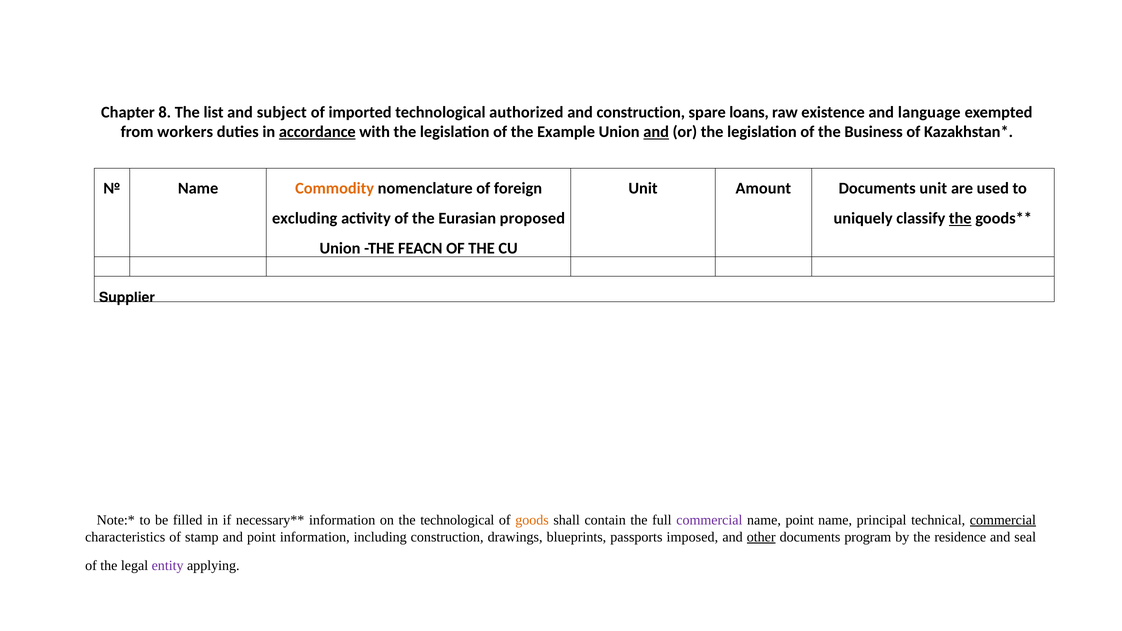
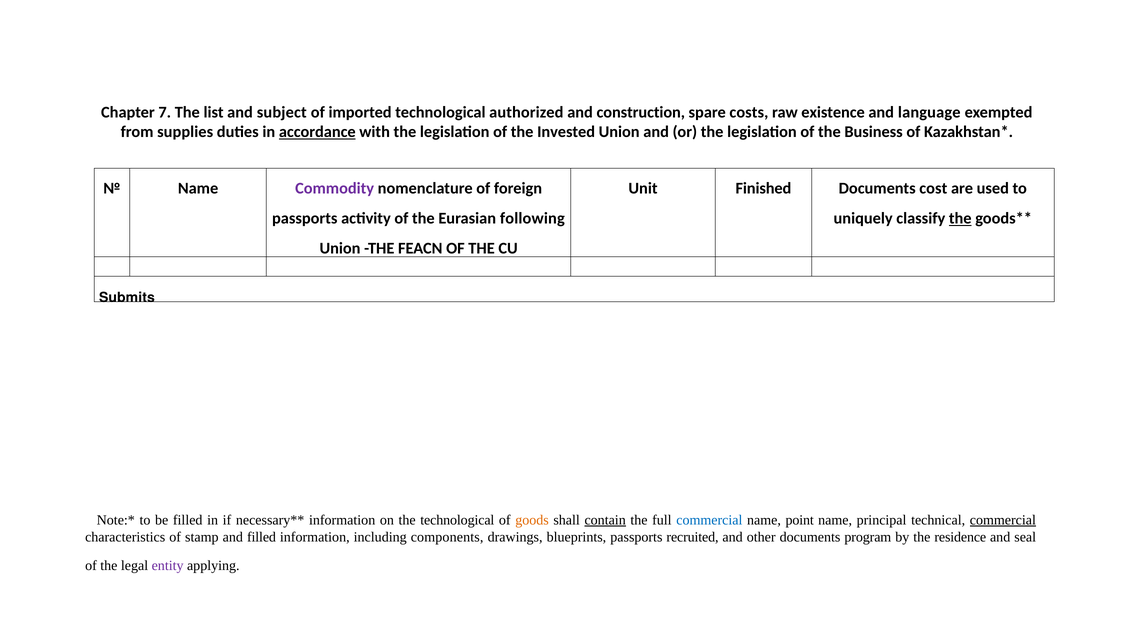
8: 8 -> 7 (165, 112)
loans: loans -> costs (749, 112)
workers: workers -> supplies (185, 132)
Example: Example -> Invested (566, 132)
and underline: present -> none (656, 132)
Commodity colour: orange -> purple (335, 189)
Amount: Amount -> Finished (763, 189)
Documents unit: unit -> cost (933, 189)
excluding: excluding -> passports (305, 219)
proposed: proposed -> following (532, 219)
Supplier: Supplier -> Submits (127, 298)
contain underline: none -> present (605, 520)
commercial colour: purple -> blue (709, 520)
and point: point -> filled (262, 537)
including construction: construction -> components (447, 537)
imposed: imposed -> recruited (693, 537)
other underline: present -> none (761, 537)
